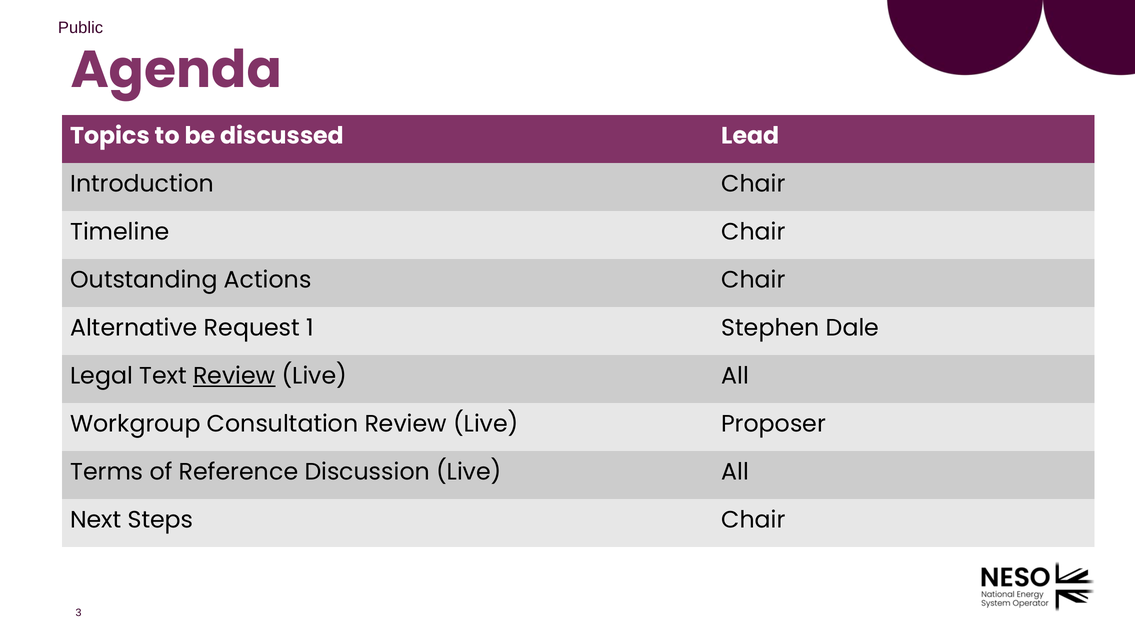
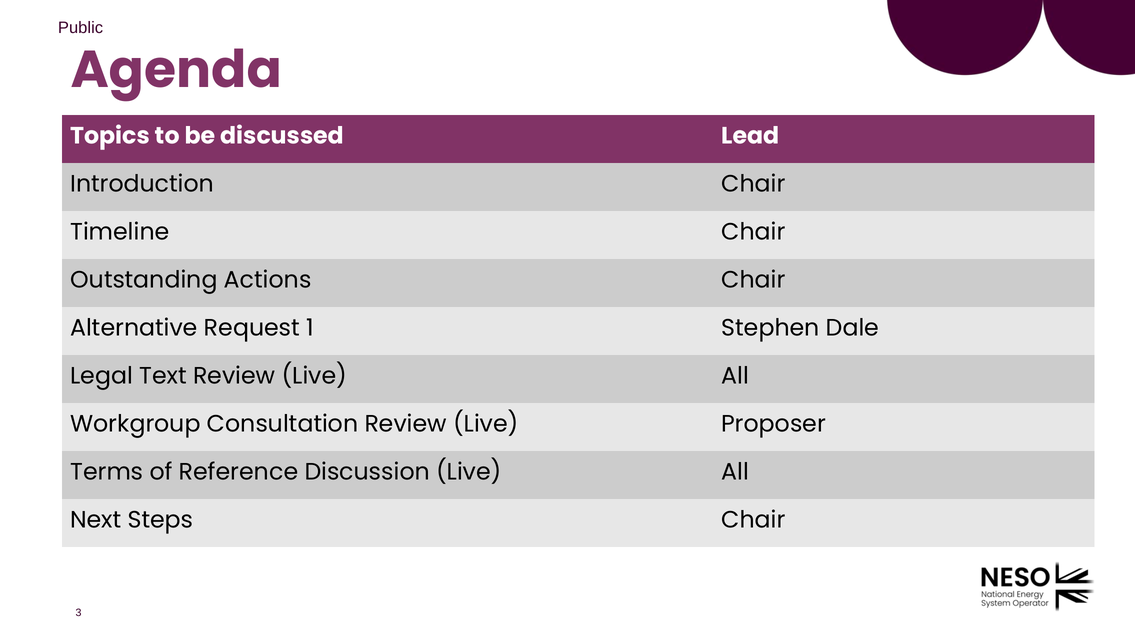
Review underline: present -> none (234, 376)
